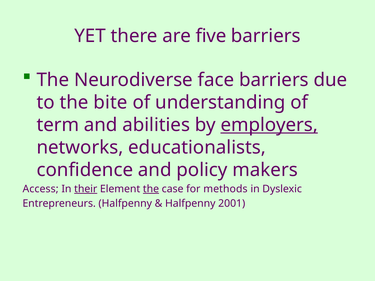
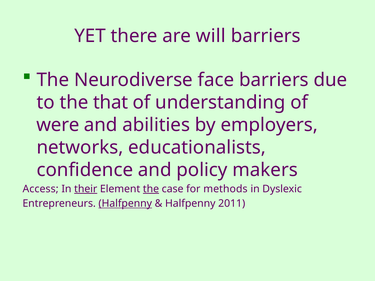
five: five -> will (211, 36)
bite: bite -> that (111, 103)
term: term -> were (58, 125)
employers underline: present -> none (269, 125)
Halfpenny underline: none -> present (125, 204)
2001: 2001 -> 2011 (232, 204)
